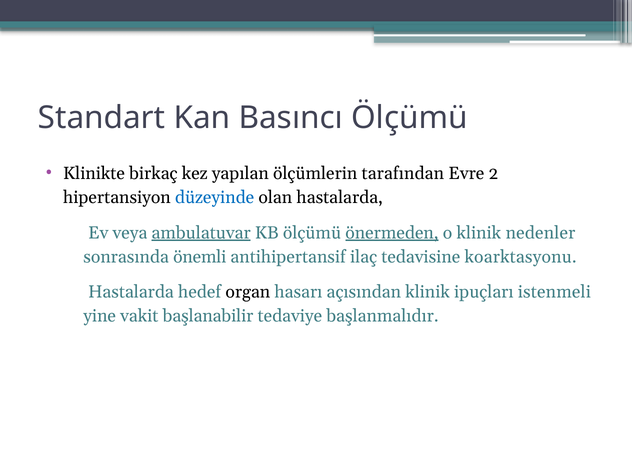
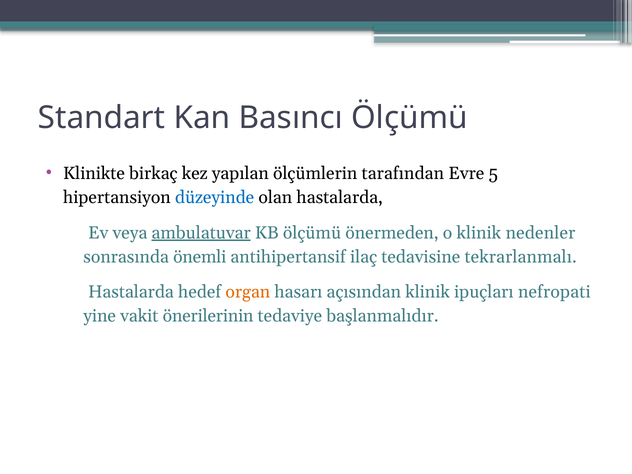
2: 2 -> 5 (493, 173)
önermeden underline: present -> none (392, 233)
koarktasyonu: koarktasyonu -> tekrarlanmalı (521, 257)
organ colour: black -> orange (248, 292)
istenmeli: istenmeli -> nefropati (554, 292)
başlanabilir: başlanabilir -> önerilerinin (208, 316)
